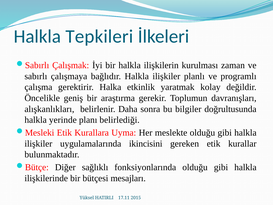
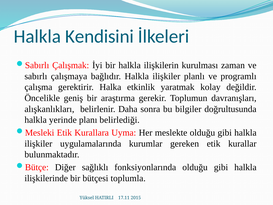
Tepkileri: Tepkileri -> Kendisini (99, 36)
ikincisini: ikincisini -> kurumlar (146, 143)
mesajları: mesajları -> toplumla (128, 178)
